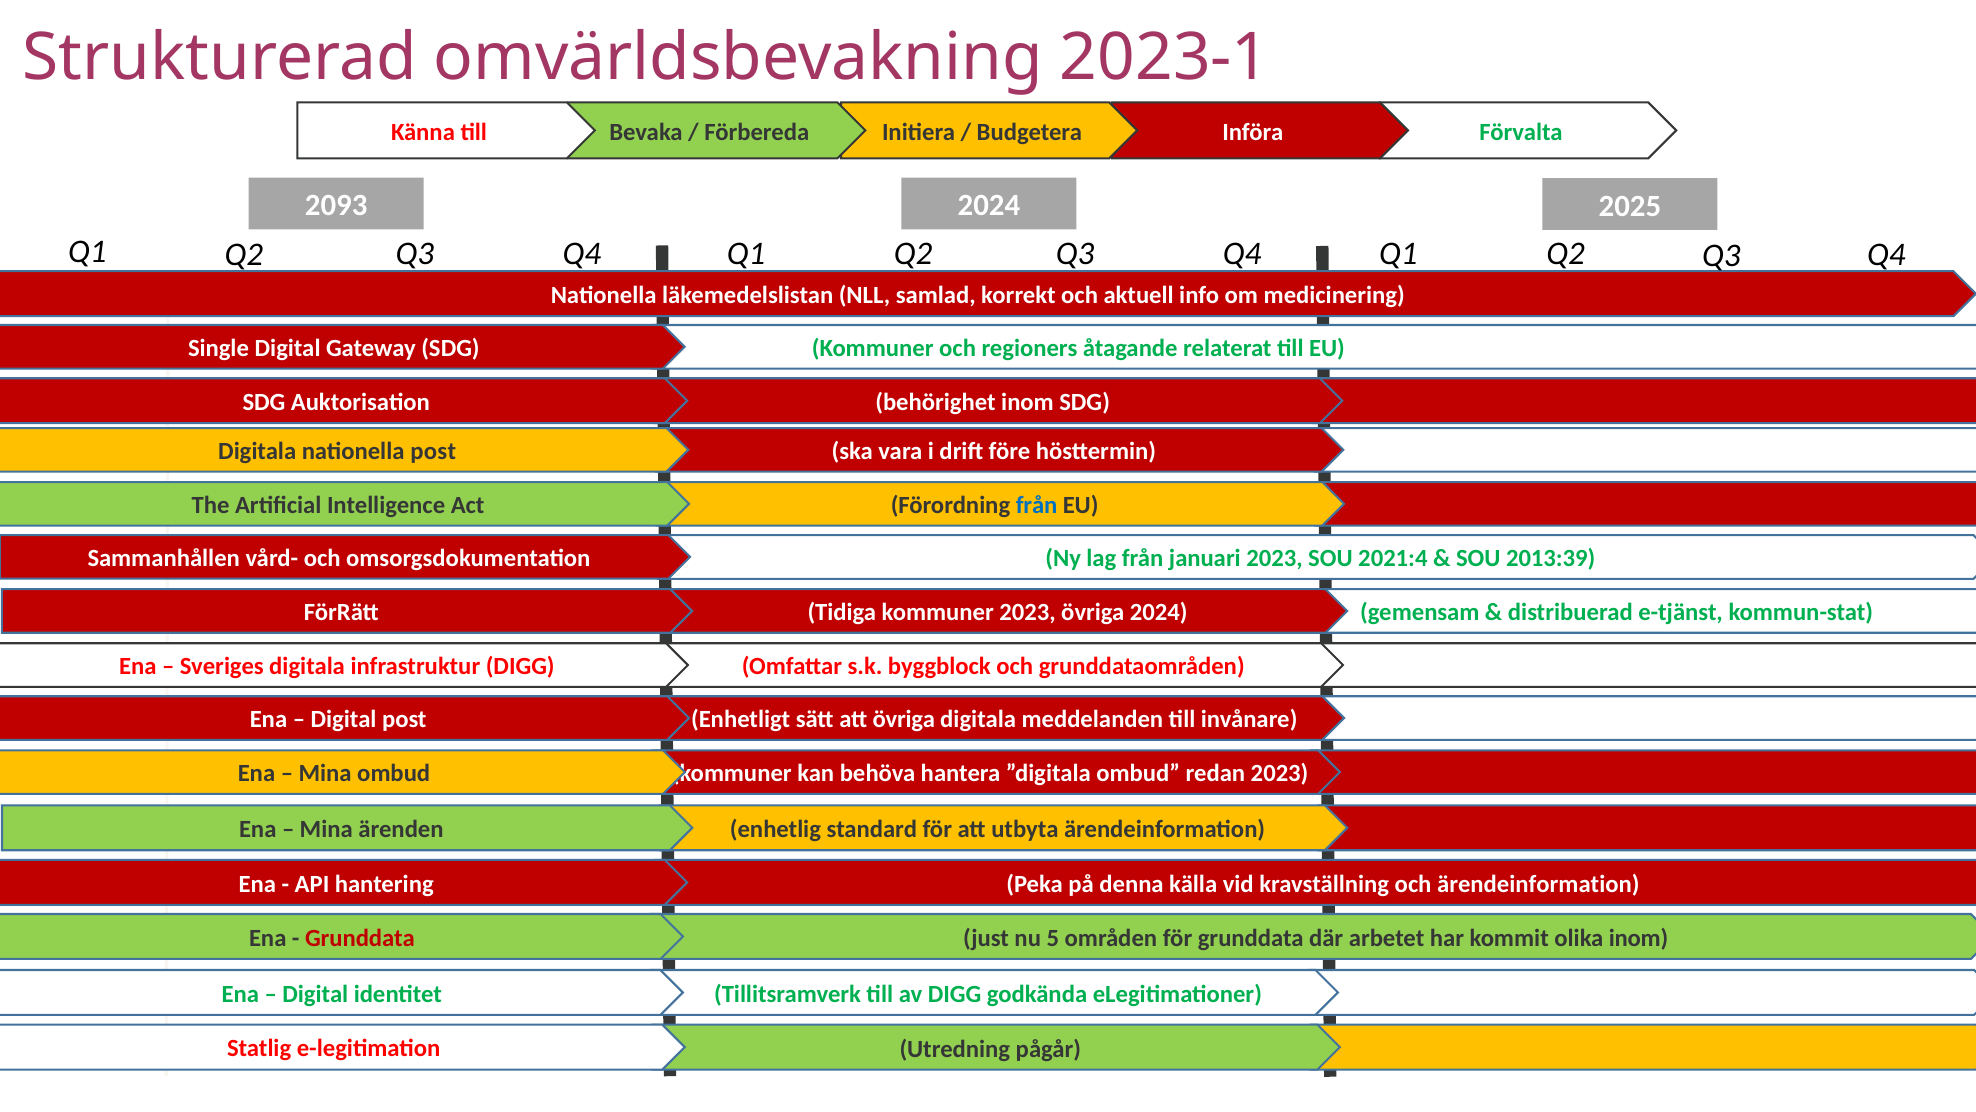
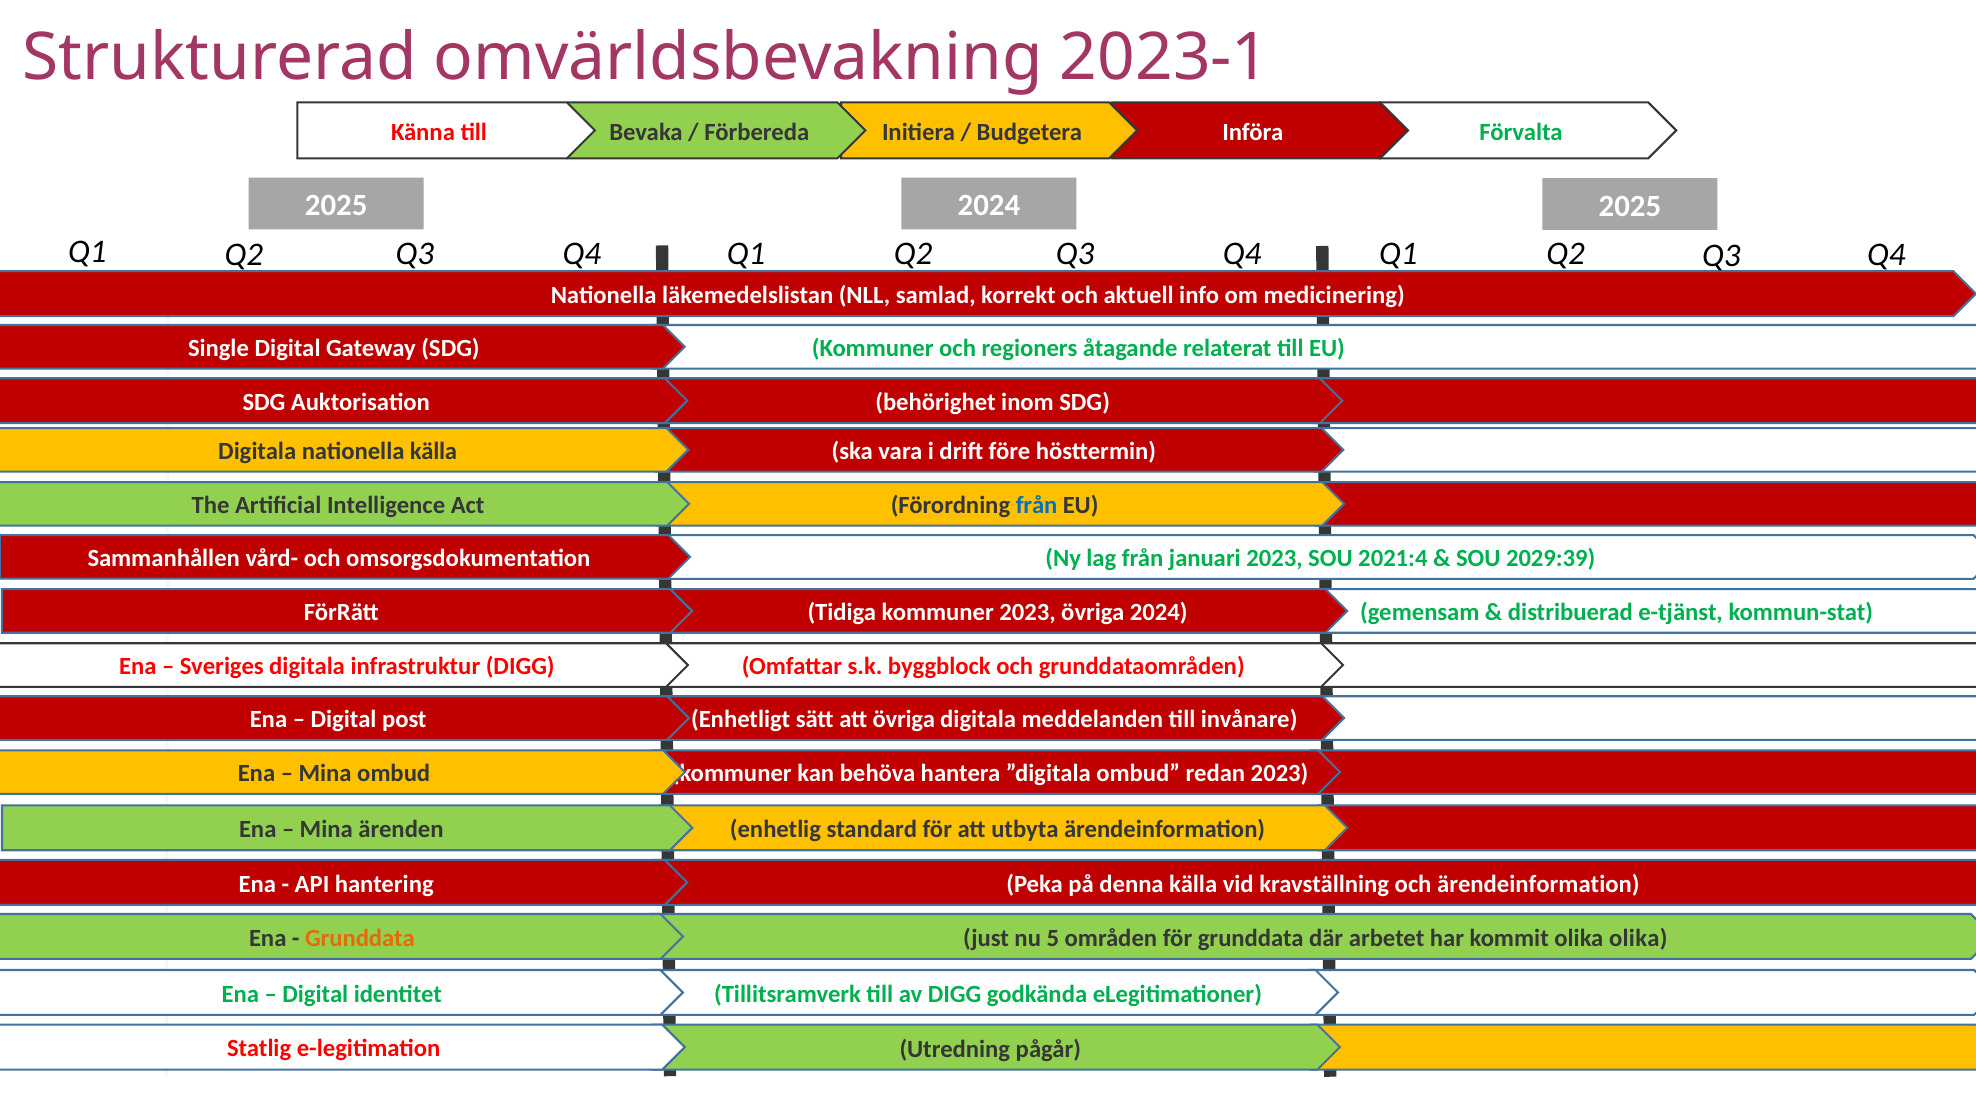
2093: 2093 -> 2025 (336, 206)
nationella post: post -> källa (433, 451)
2013:39: 2013:39 -> 2029:39 (1551, 558)
Grunddata colour: red -> orange (360, 938)
olika inom: inom -> olika (1638, 938)
